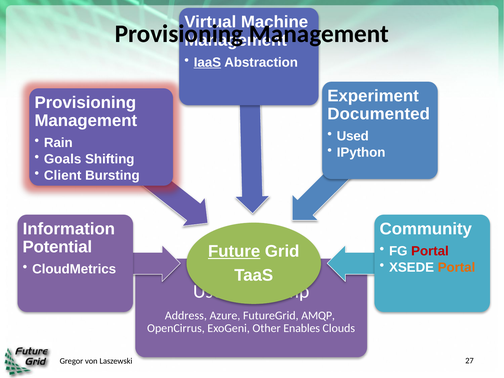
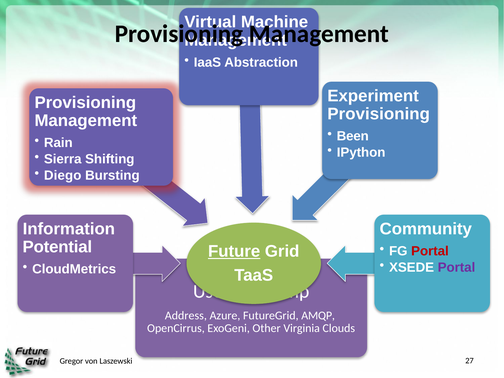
IaaS underline: present -> none (207, 62)
Documented: Documented -> Provisioning (379, 114)
Used: Used -> Been (353, 136)
Goals: Goals -> Sierra (63, 159)
Client: Client -> Diego (63, 176)
Portal colour: orange -> purple (456, 267)
Enables: Enables -> Virginia (302, 328)
